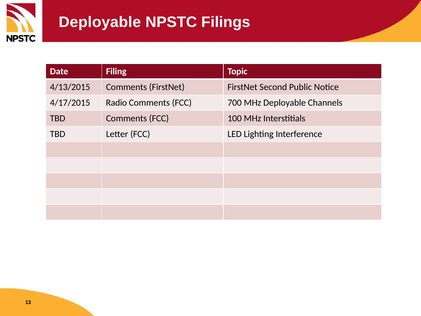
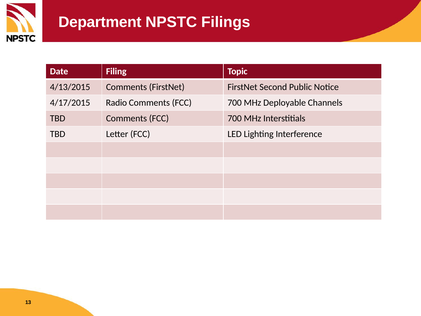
Deployable: Deployable -> Department (100, 22)
TBD Comments FCC 100: 100 -> 700 (235, 118)
